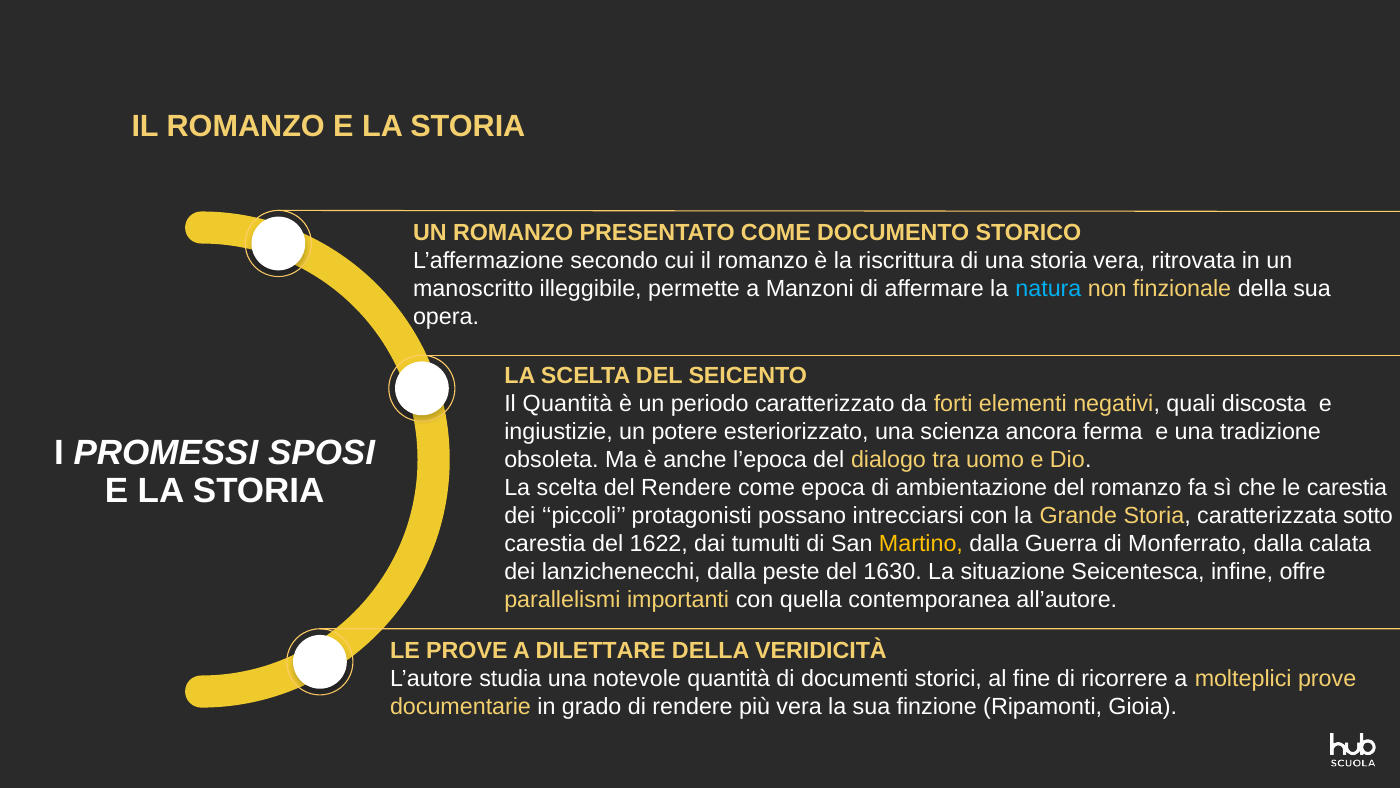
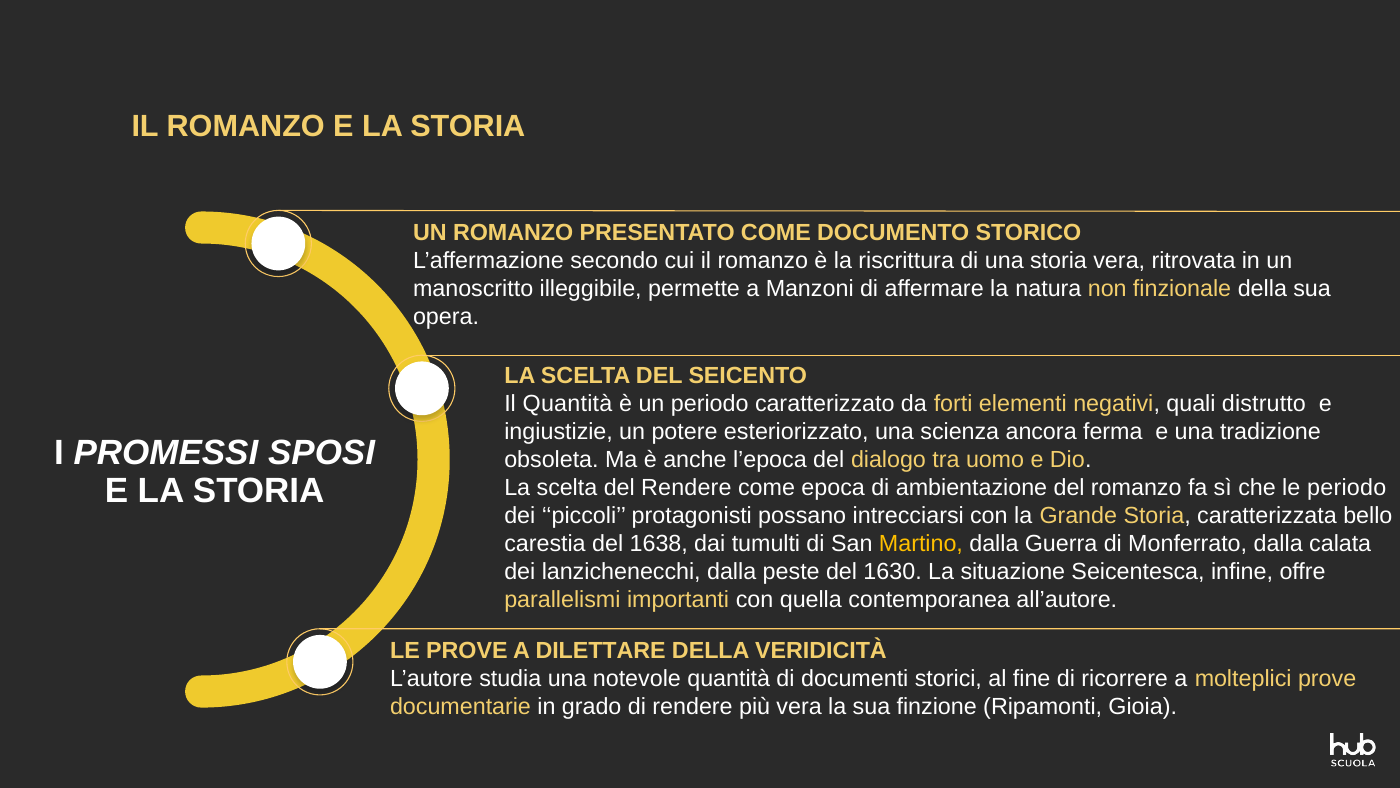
natura colour: light blue -> white (1048, 288)
discosta: discosta -> distrutto (1264, 404)
le carestia: carestia -> periodo (1347, 487)
sotto: sotto -> bello (1368, 515)
1622: 1622 -> 1638 (659, 543)
